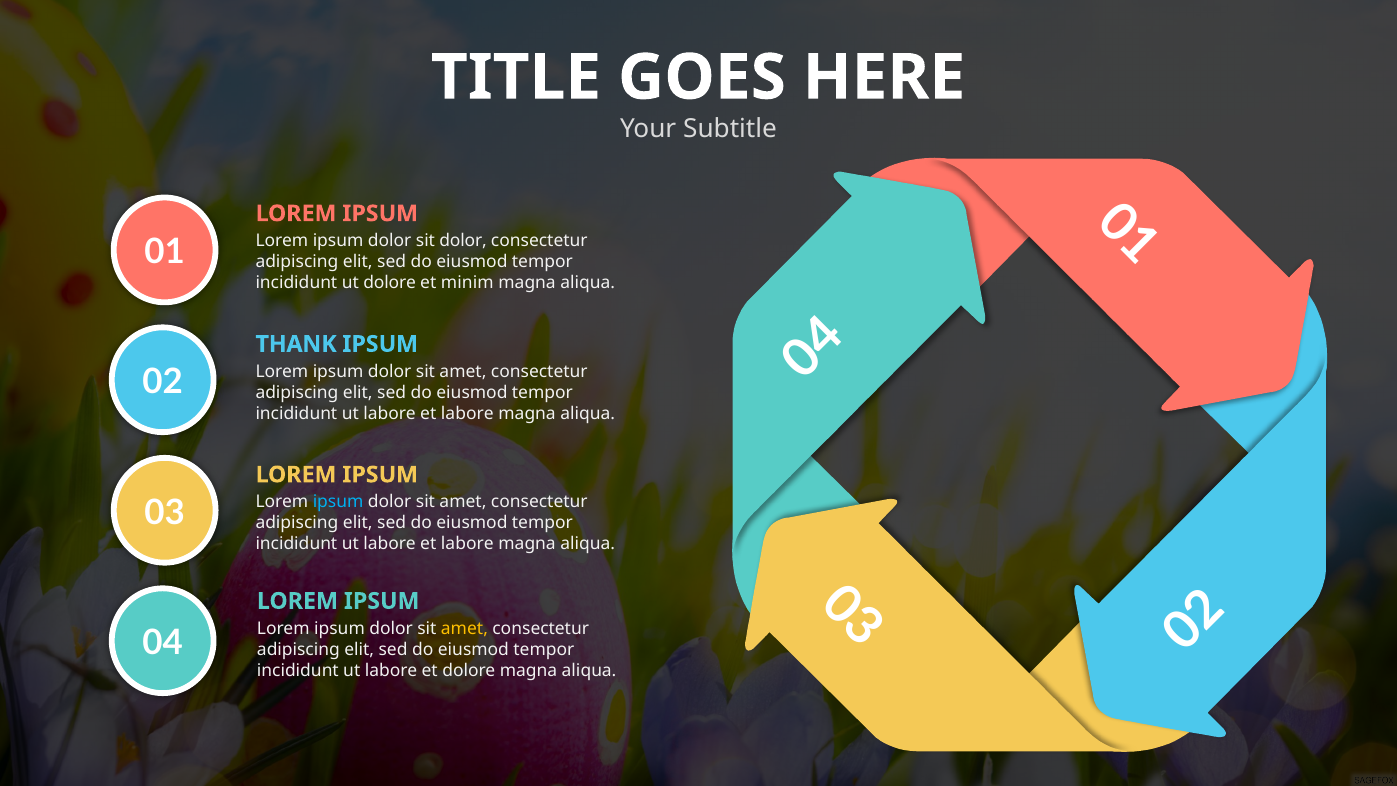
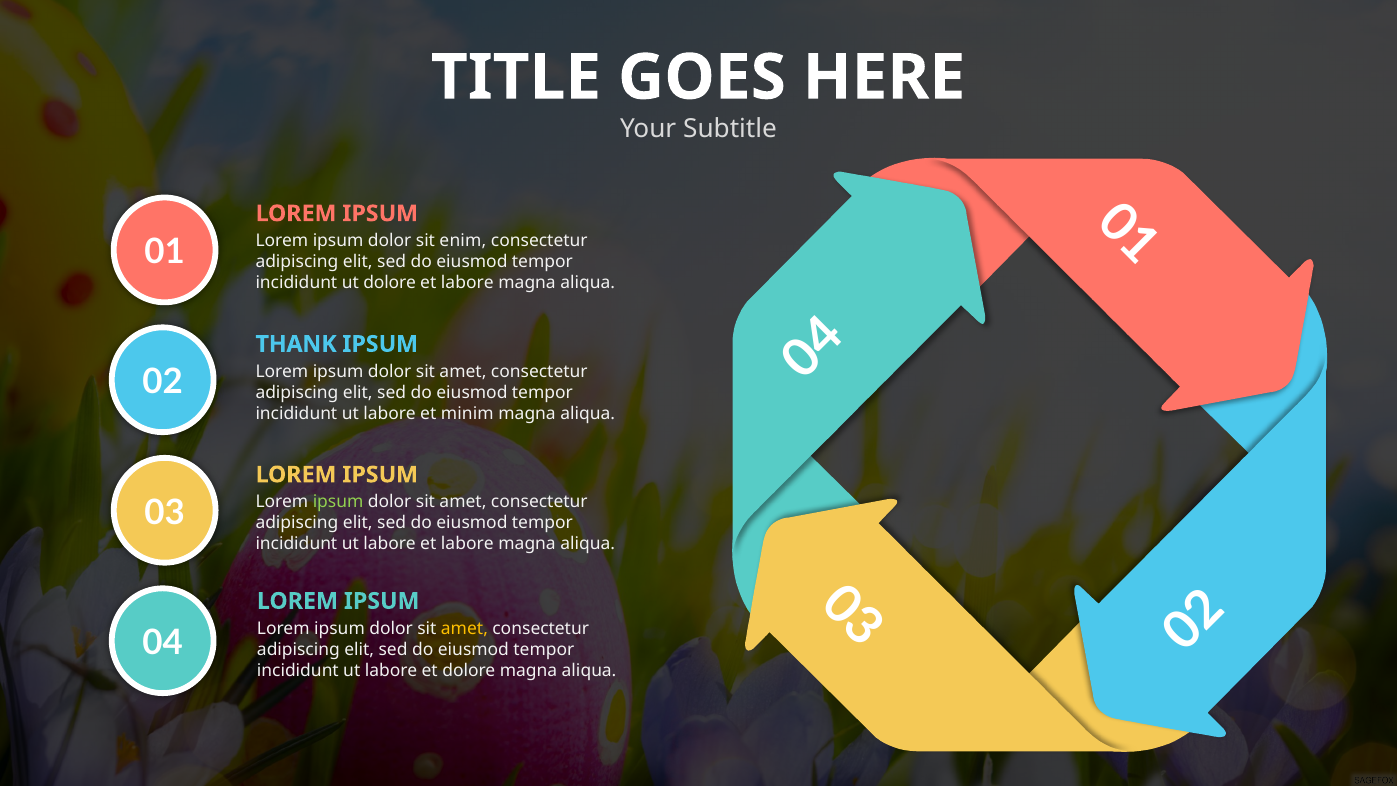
sit dolor: dolor -> enim (463, 241)
minim: minim -> labore (467, 283)
labore: labore -> minim (467, 413)
ipsum colour: light blue -> light green (338, 502)
